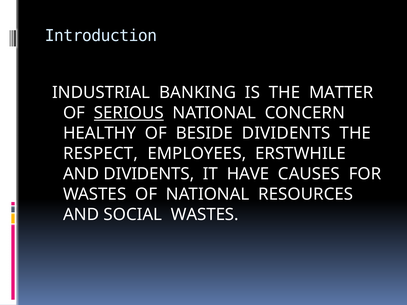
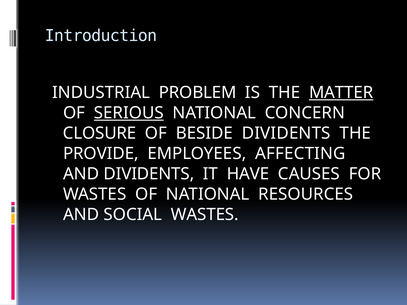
BANKING: BANKING -> PROBLEM (198, 93)
MATTER underline: none -> present (341, 93)
HEALTHY: HEALTHY -> CLOSURE (100, 133)
RESPECT: RESPECT -> PROVIDE (101, 154)
ERSTWHILE: ERSTWHILE -> AFFECTING (300, 154)
